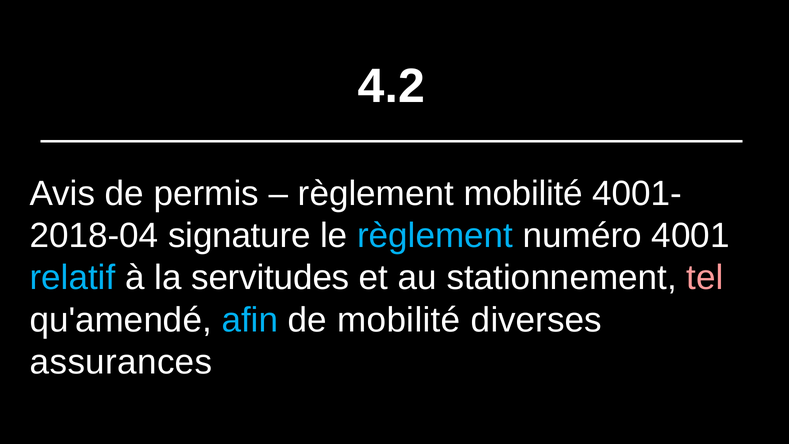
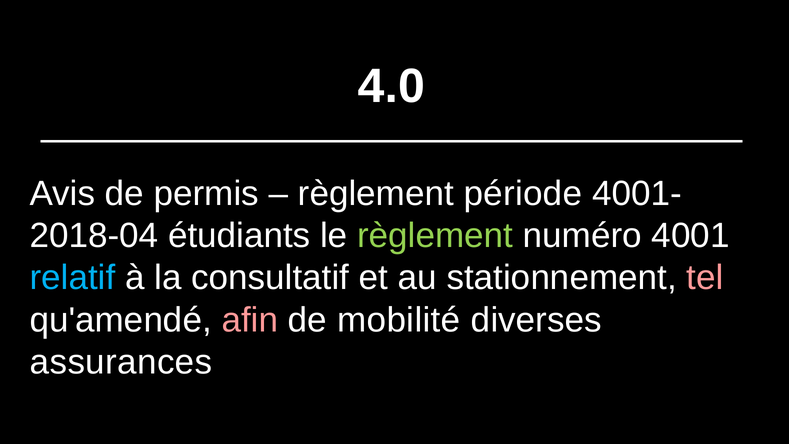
4.2: 4.2 -> 4.0 (391, 86)
règlement mobilité: mobilité -> période (523, 193)
signature: signature -> étudiants (239, 236)
règlement colour: light blue -> light green (435, 236)
servitudes: servitudes -> consultatif (270, 278)
afin colour: light blue -> pink (250, 320)
